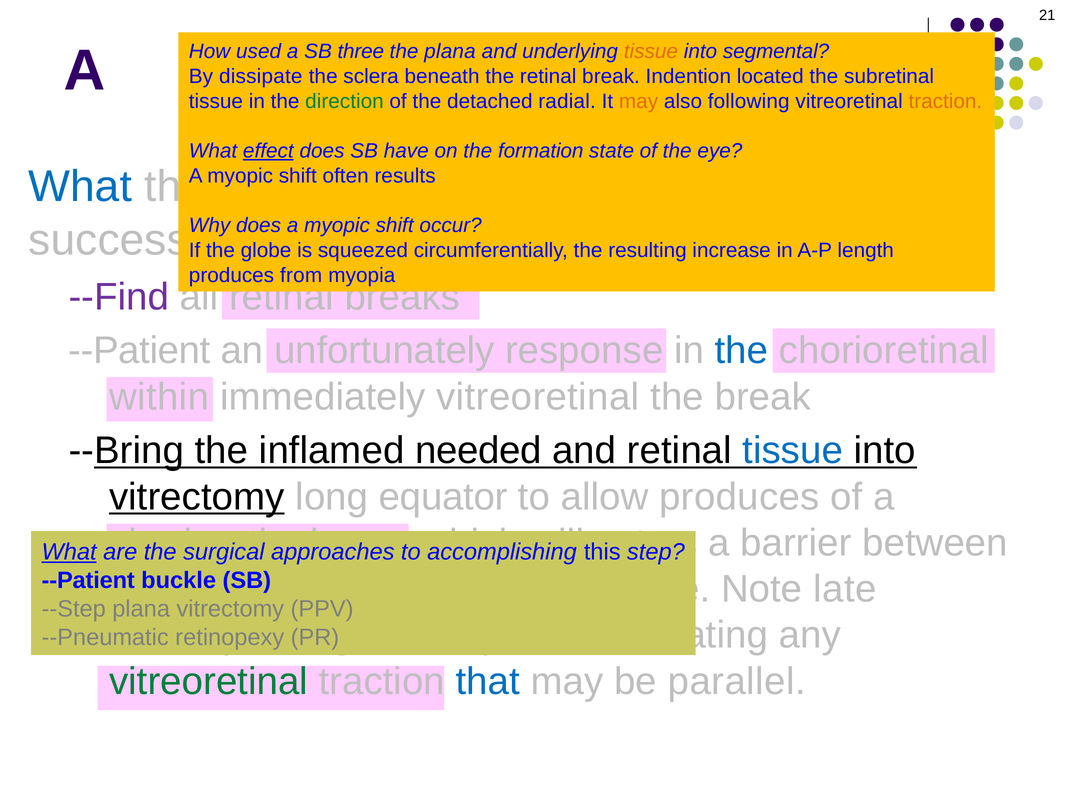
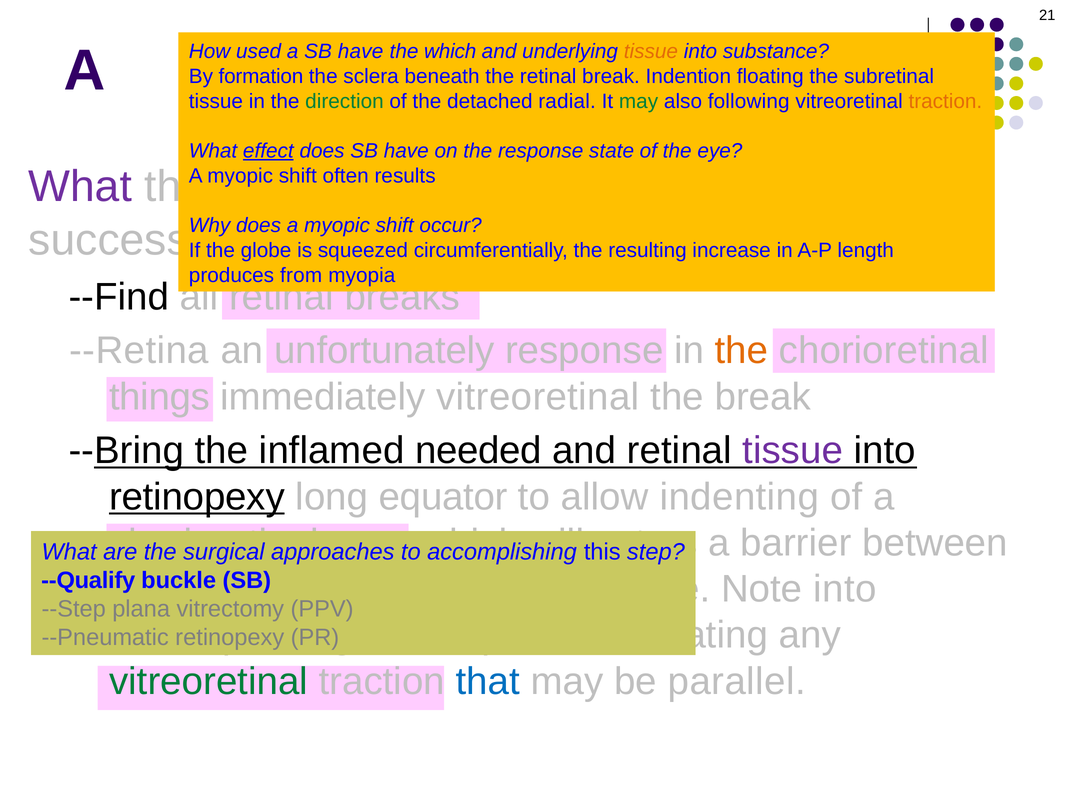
a SB three: three -> have (361, 51)
the plana: plana -> which (450, 51)
segmental: segmental -> substance (776, 51)
dissipate: dissipate -> formation (261, 76)
located: located -> floating (770, 76)
may colour: orange -> green (639, 101)
the formation: formation -> response (541, 151)
What colour: blue -> purple (80, 187)
--Find colour: purple -> black (119, 297)
--Patient: --Patient -> --Retina (139, 351)
the colour: blue -> orange (742, 351)
within: within -> things (160, 397)
tissue colour: blue -> purple (793, 451)
vitrectomy: vitrectomy -> retinopexy (197, 497)
allow produces: produces -> indenting (739, 497)
What underline: present -> none (69, 552)
--Patient: --Patient -> --Qualify (88, 581)
Note late: late -> into (845, 590)
